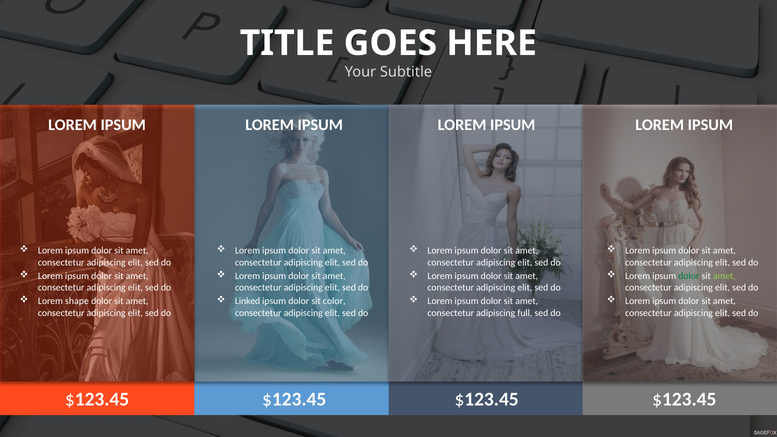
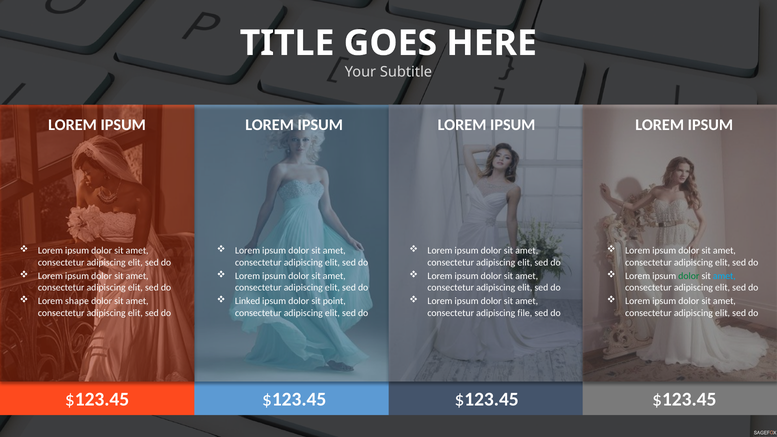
amet colour: light green -> light blue (724, 276)
color: color -> point (334, 301)
full: full -> file (525, 313)
